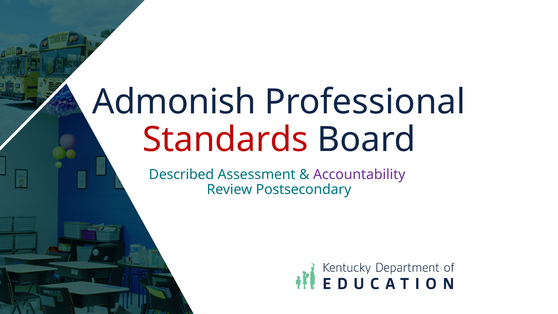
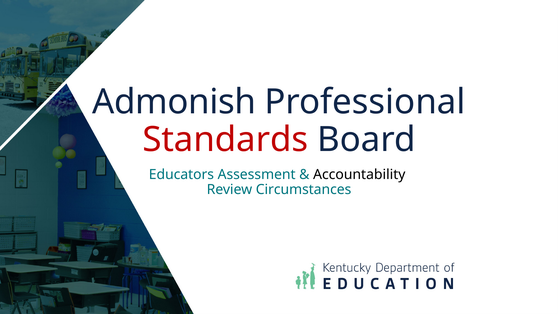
Described: Described -> Educators (181, 174)
Accountability colour: purple -> black (359, 174)
Postsecondary: Postsecondary -> Circumstances (304, 189)
